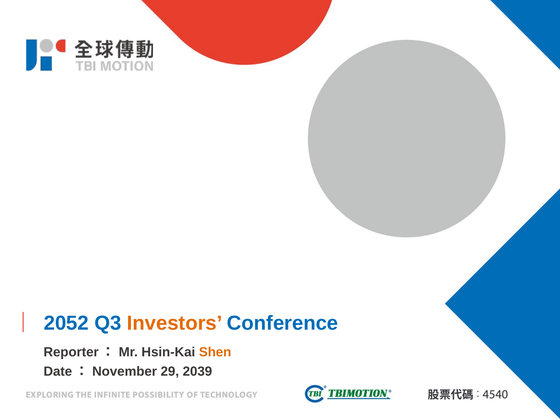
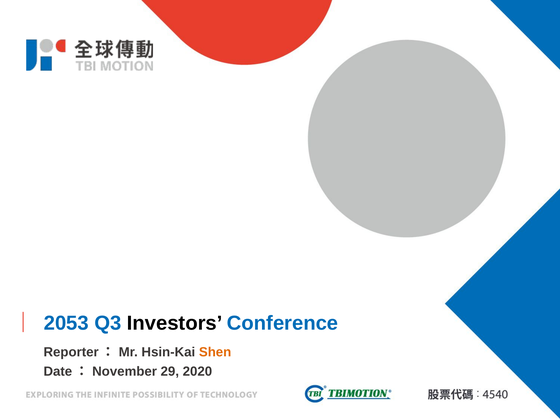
2052: 2052 -> 2053 (66, 323)
Investors colour: orange -> black (175, 323)
2039: 2039 -> 2020 (197, 371)
